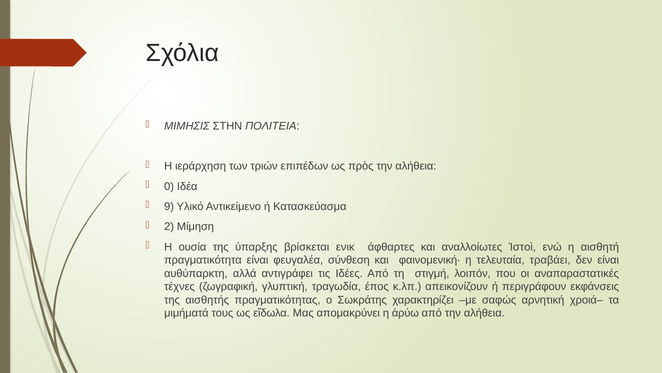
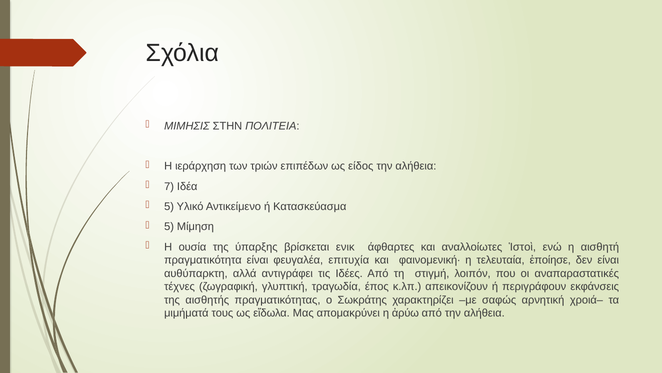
πρὸς: πρὸς -> είδος (361, 166)
0: 0 -> 7 (169, 186)
9: 9 -> 5 (169, 206)
2: 2 -> 5 (169, 226)
σύνθεση: σύνθεση -> επιτυχία (349, 260)
τραβάει: τραβάει -> ἐποίησε (550, 260)
